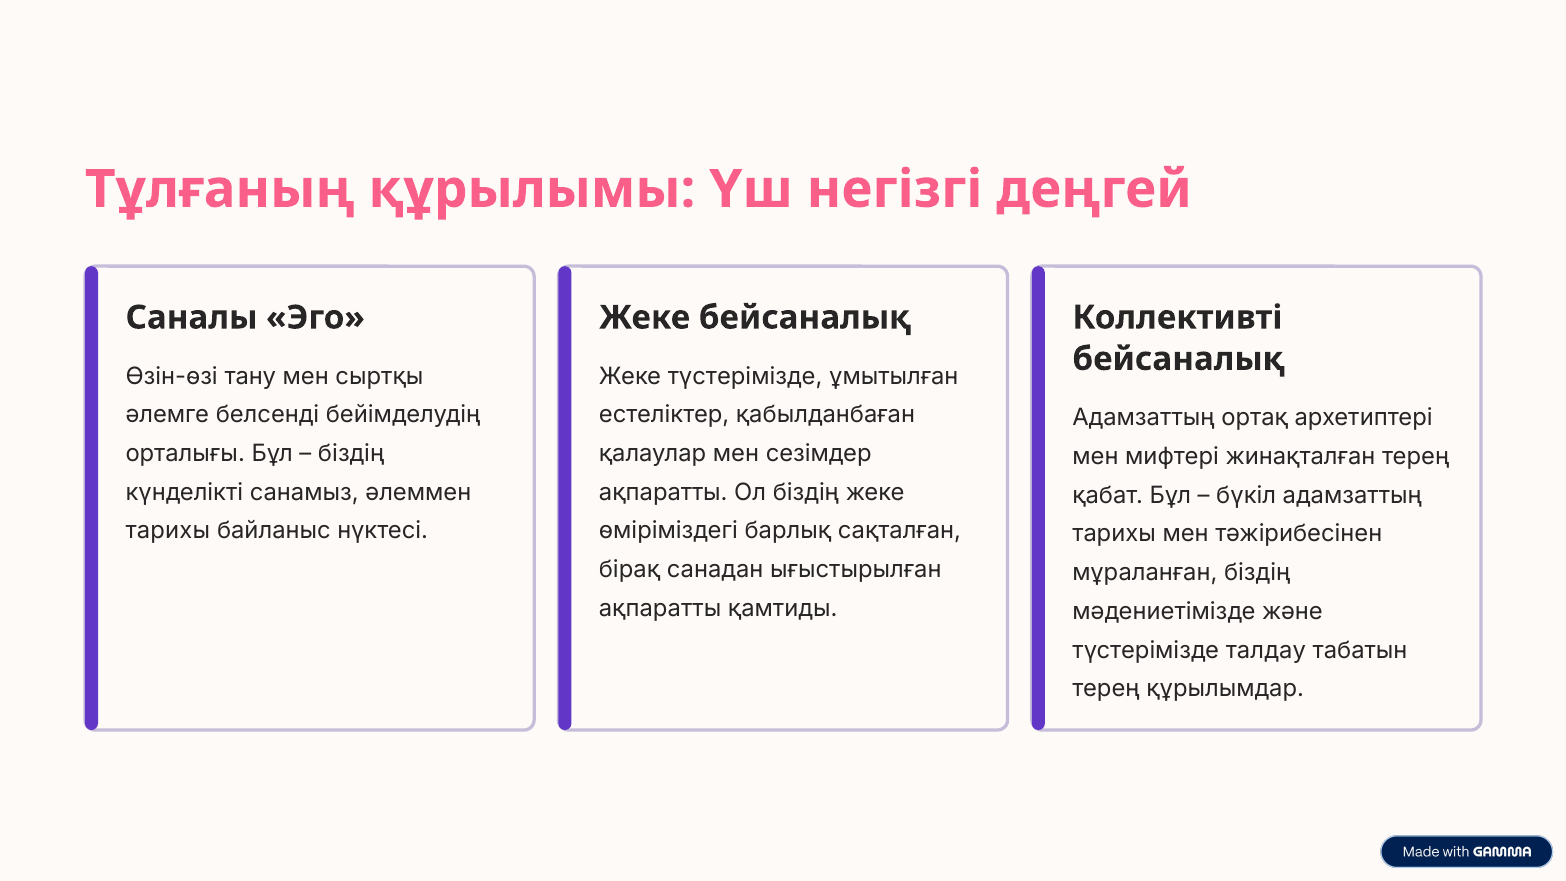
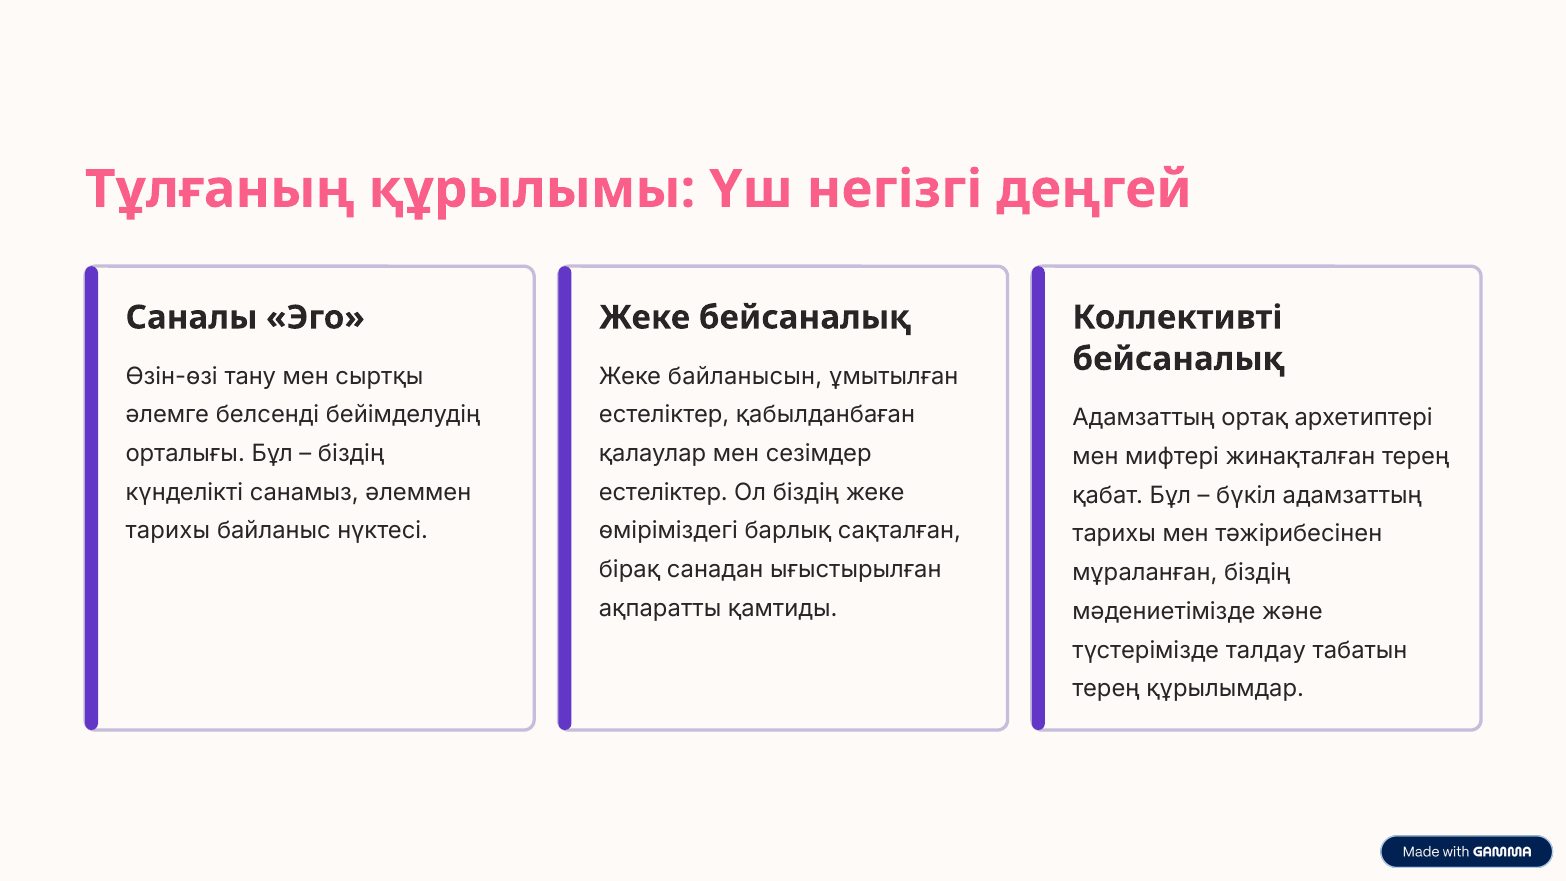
Жеке түстерімізде: түстерімізде -> байланысын (745, 376)
ақпаратты: ақпаратты -> естеліктер (663, 492)
